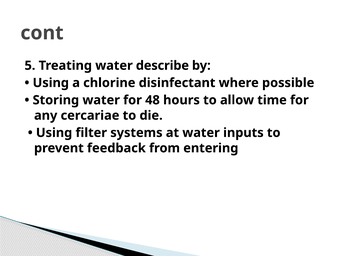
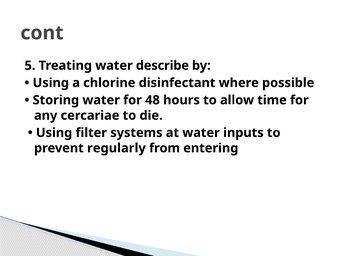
feedback: feedback -> regularly (116, 148)
